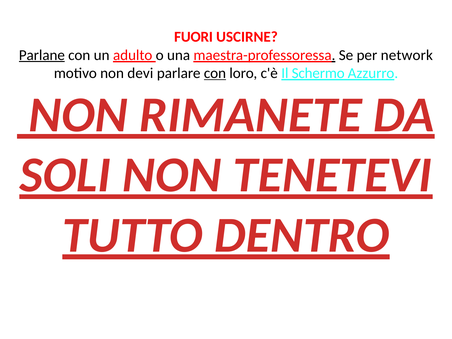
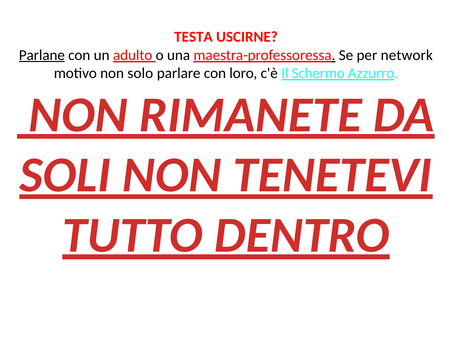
FUORI: FUORI -> TESTA (193, 37)
devi: devi -> solo (140, 73)
con underline: present -> none (215, 73)
